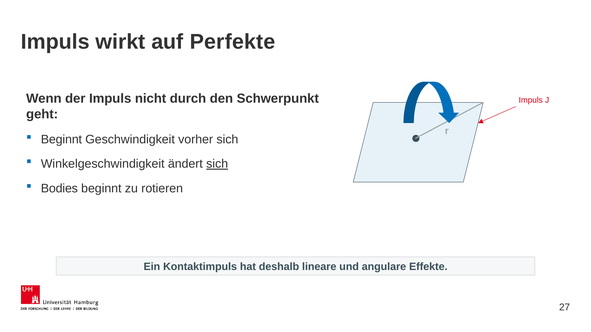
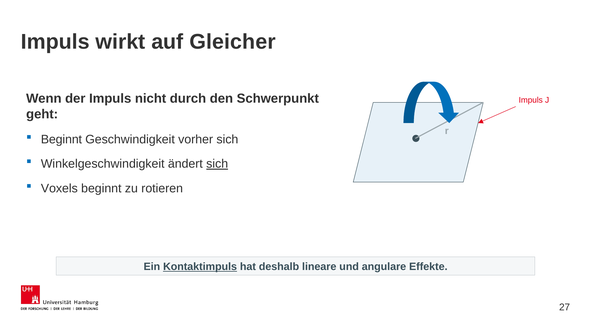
Perfekte: Perfekte -> Gleicher (233, 42)
Bodies: Bodies -> Voxels (59, 189)
Kontaktimpuls underline: none -> present (200, 267)
